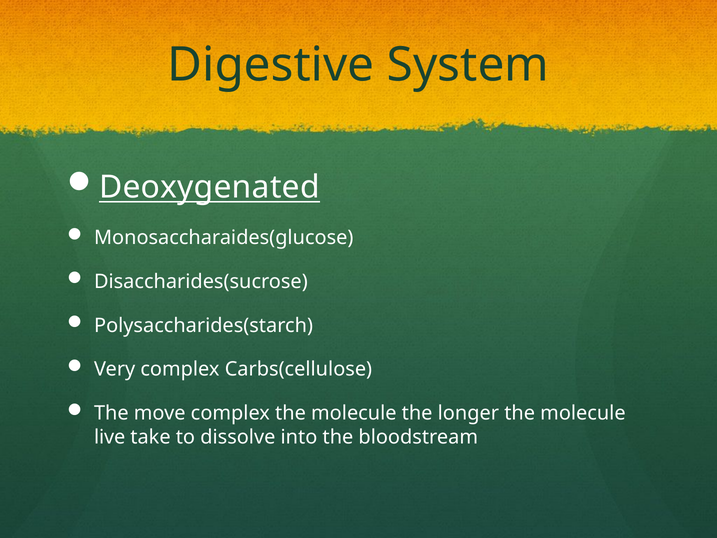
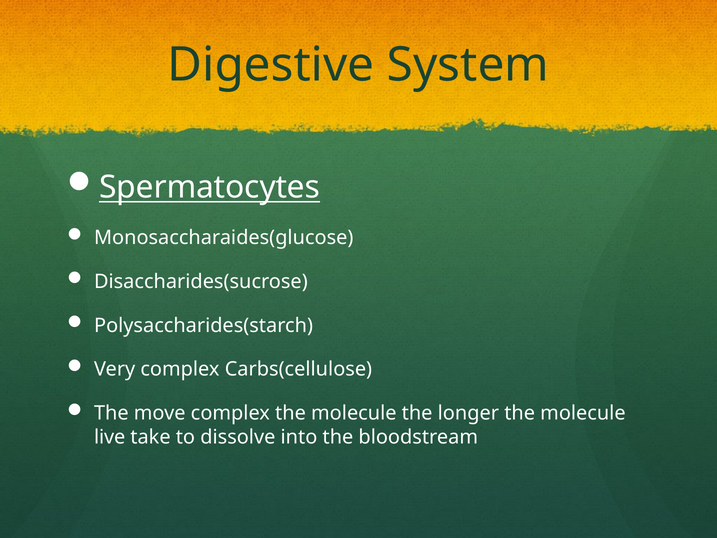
Deoxygenated: Deoxygenated -> Spermatocytes (210, 187)
